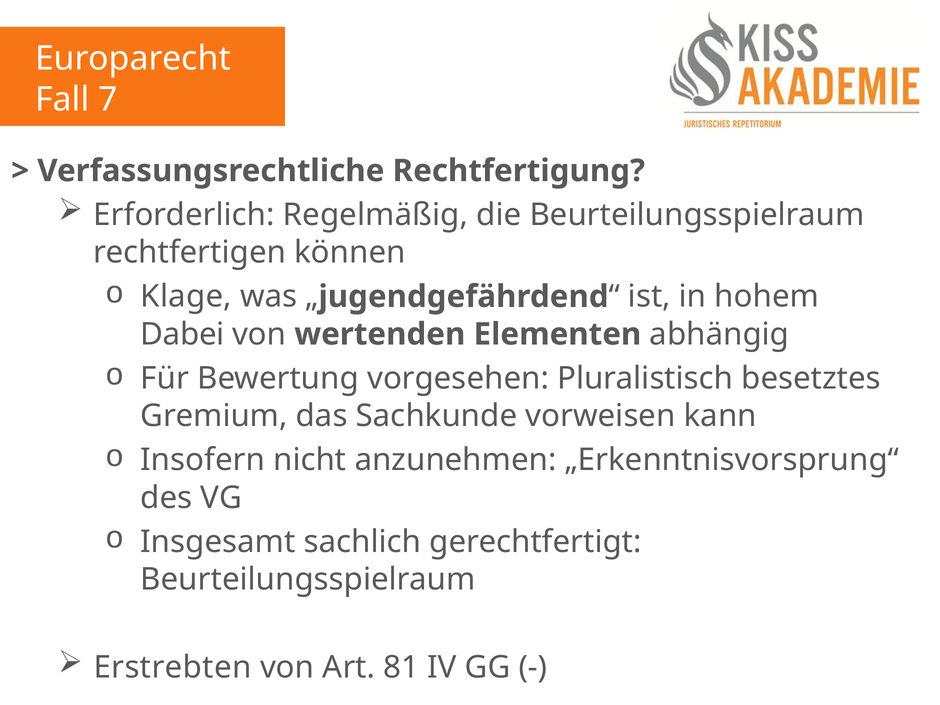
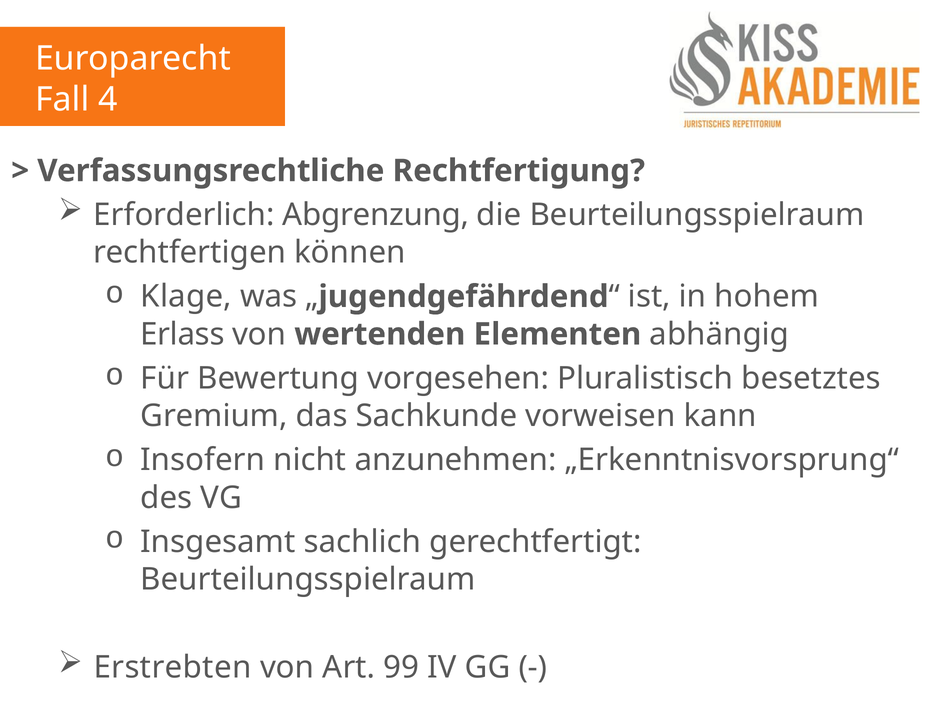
7: 7 -> 4 (108, 99)
Regelmäßig: Regelmäßig -> Abgrenzung (376, 215)
Dabei: Dabei -> Erlass (182, 334)
81: 81 -> 99 (401, 668)
